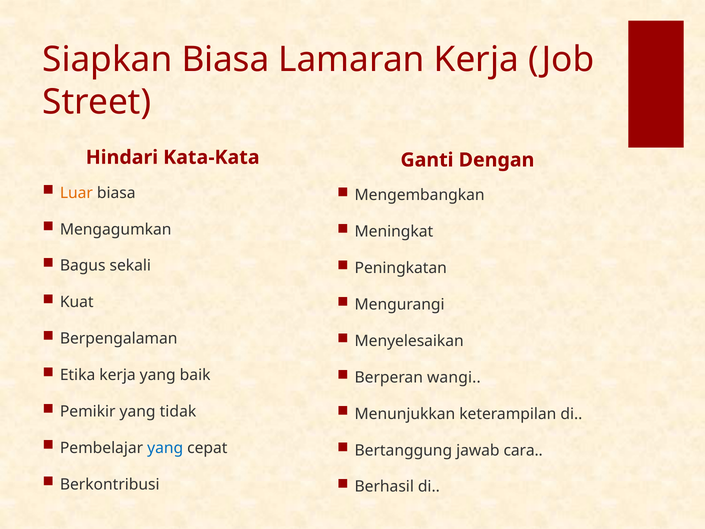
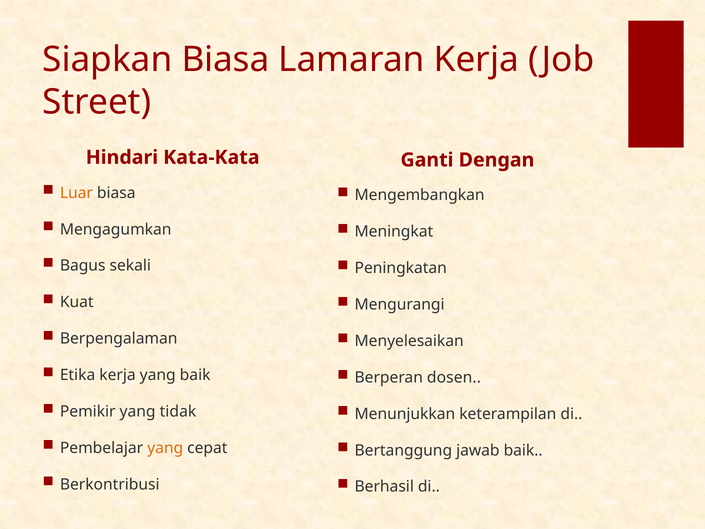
wangi: wangi -> dosen (454, 377)
yang colour: blue -> orange (165, 448)
jawab cara: cara -> baik (523, 450)
